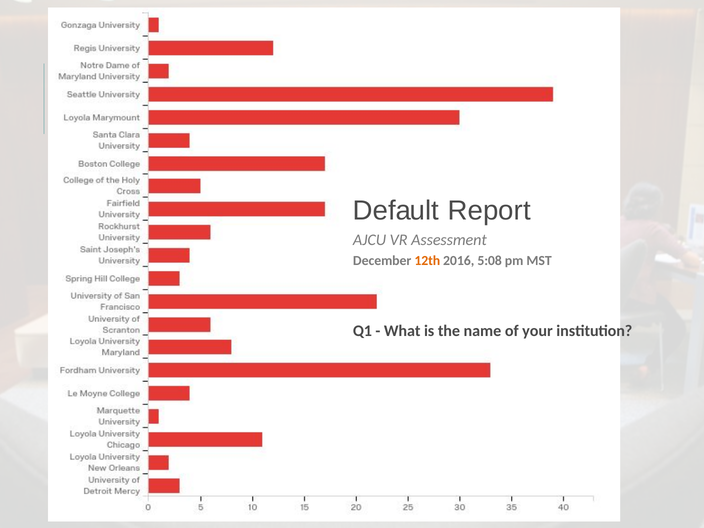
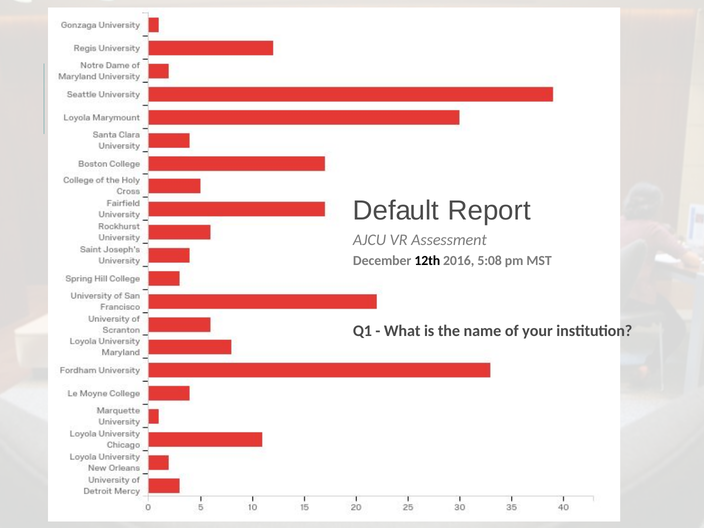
12th colour: orange -> black (427, 260)
